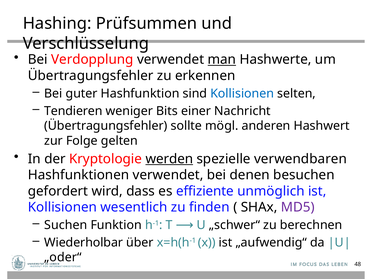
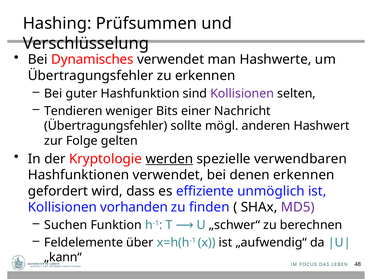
Verdopplung: Verdopplung -> Dynamisches (92, 60)
man underline: present -> none (222, 60)
Kollisionen colour: blue -> purple (242, 94)
denen besuchen: besuchen -> erkennen (304, 175)
wesentlich: wesentlich -> vorhanden (134, 207)
Wiederholbar: Wiederholbar -> Feldelemente (84, 243)
„oder“: „oder“ -> „kann“ (63, 257)
